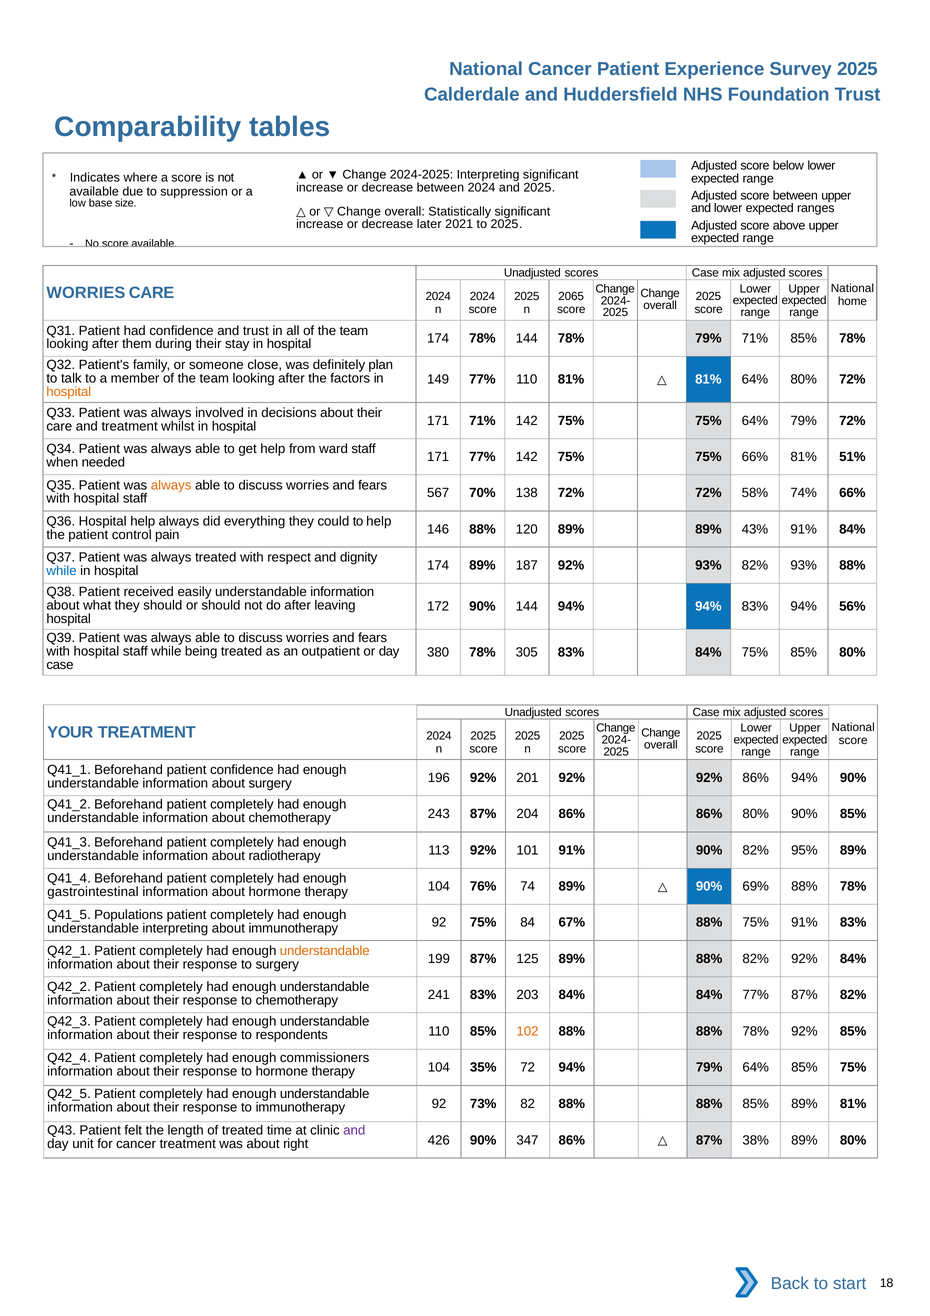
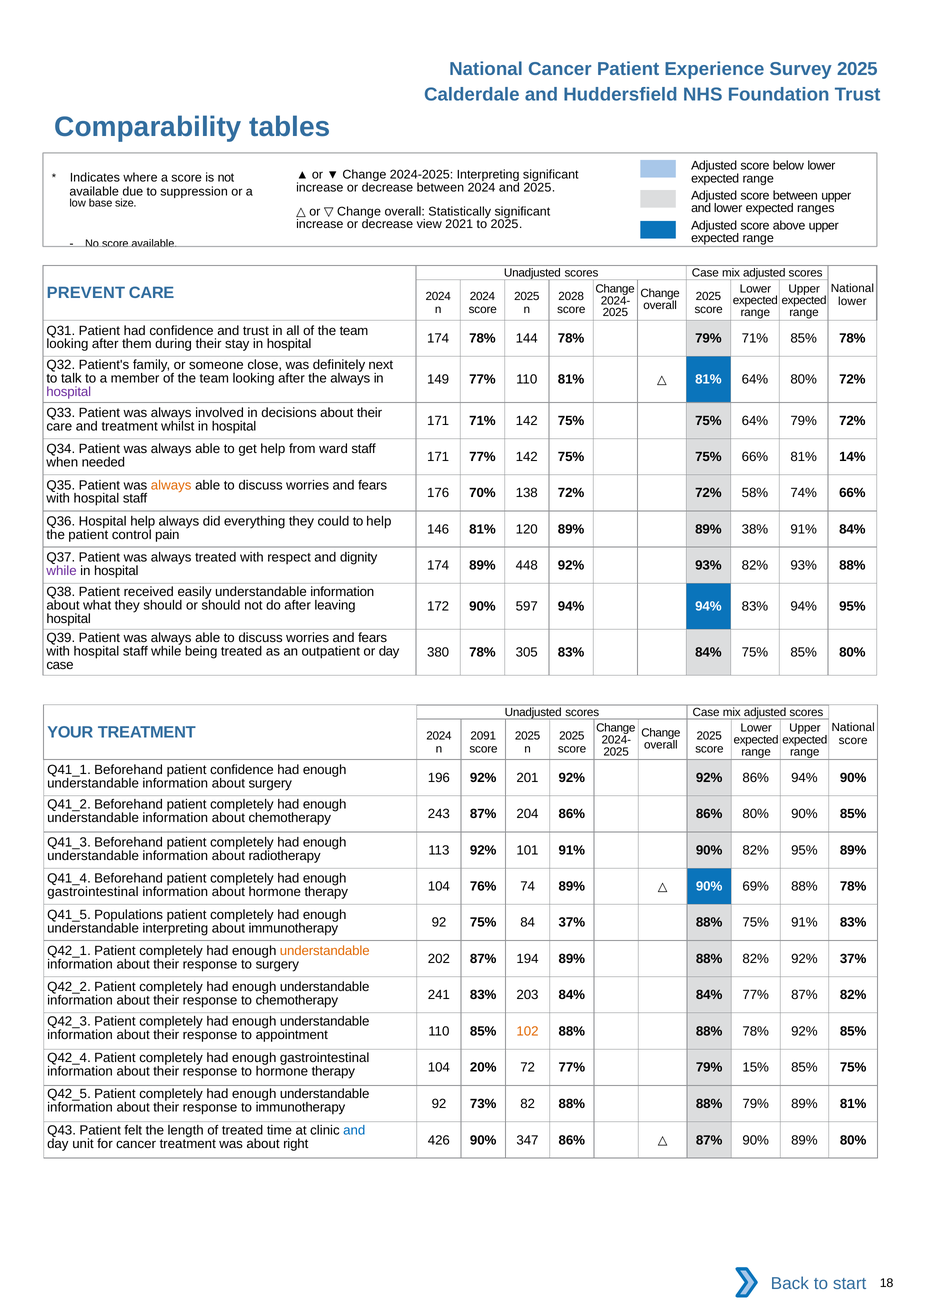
later: later -> view (429, 224)
WORRIES: WORRIES -> PREVENT (86, 293)
2065: 2065 -> 2028 (571, 297)
home: home -> lower (852, 301)
plan: plan -> next (381, 365)
the factors: factors -> always (350, 378)
hospital colour: orange -> purple (69, 392)
51%: 51% -> 14% (852, 457)
567: 567 -> 176 (438, 493)
146 88%: 88% -> 81% (482, 529)
43%: 43% -> 38% (755, 529)
while colour: blue -> purple (62, 571)
187: 187 -> 448 (527, 565)
90% 144: 144 -> 597 (527, 606)
94% 56%: 56% -> 95% (852, 606)
2025: 2025 -> 2091 (483, 736)
84 67%: 67% -> 37% (572, 923)
199: 199 -> 202 (439, 959)
125: 125 -> 194 (528, 959)
92% 84%: 84% -> 37% (853, 959)
respondents: respondents -> appointment (292, 1035)
commissioners: commissioners -> gastrointestinal (325, 1058)
35%: 35% -> 20% (483, 1068)
72 94%: 94% -> 77% (572, 1068)
79% 64%: 64% -> 15% (756, 1068)
88% 85%: 85% -> 79% (756, 1104)
and colour: purple -> blue (354, 1130)
87% 38%: 38% -> 90% (756, 1140)
